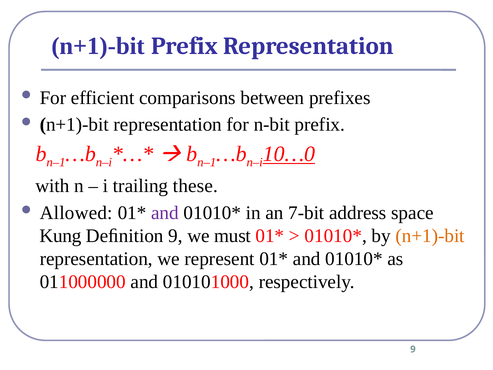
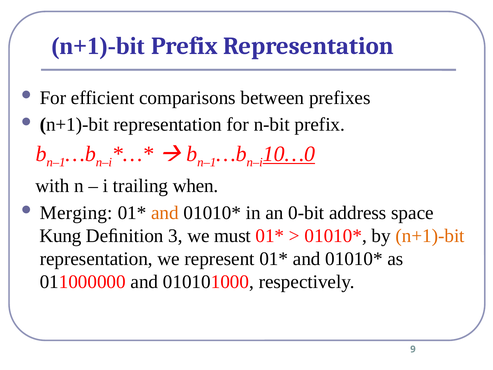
these: these -> when (196, 186)
Allowed: Allowed -> Merging (76, 213)
and colour: purple -> orange (165, 213)
7-bit: 7-bit -> 0-bit (306, 213)
Deﬁnition 9: 9 -> 3 (175, 236)
